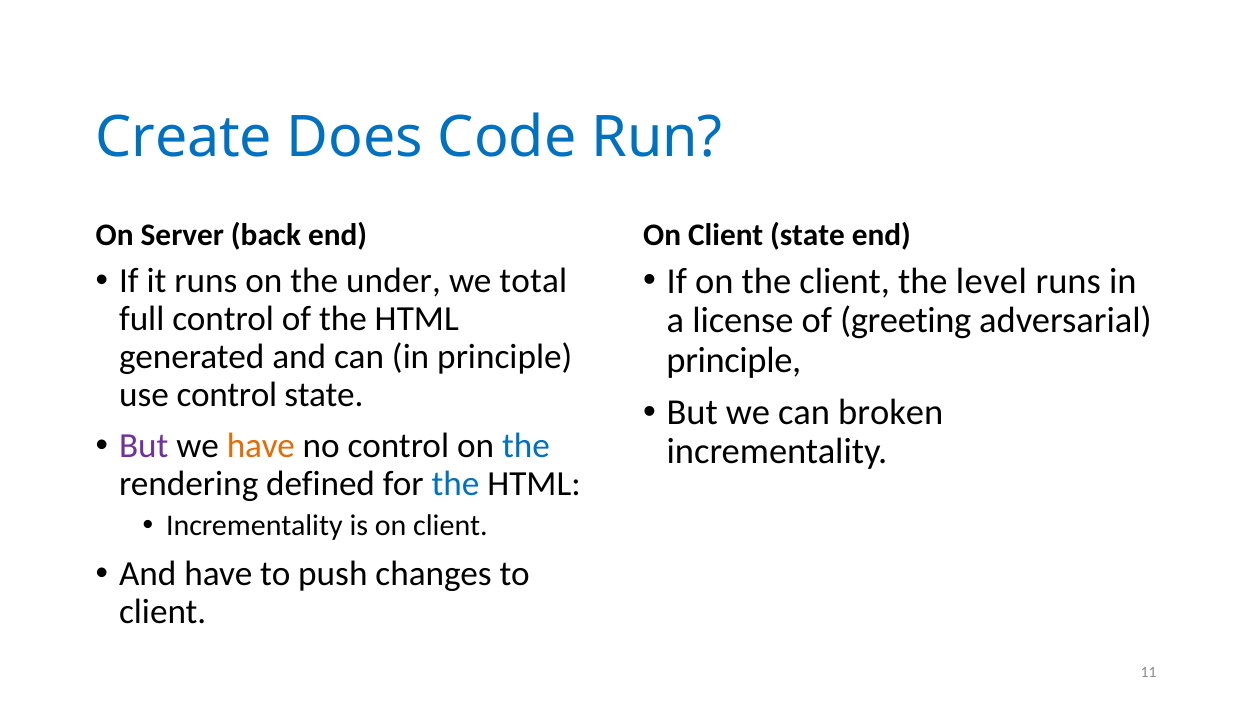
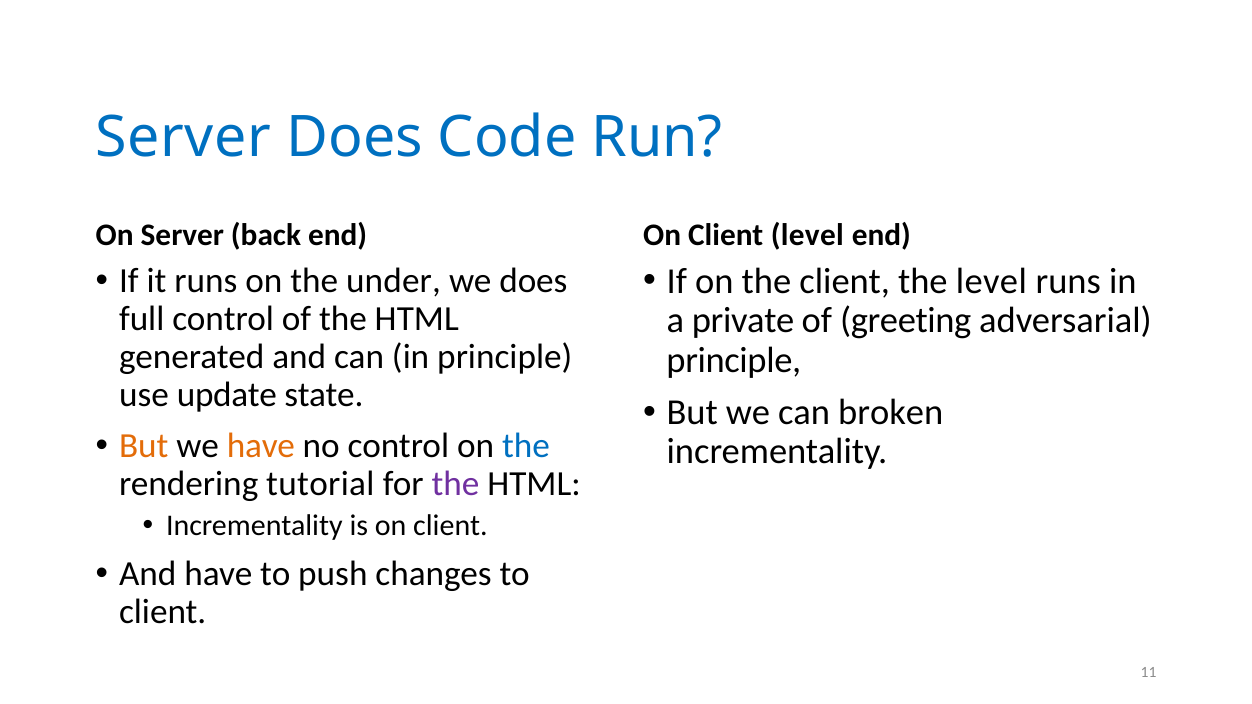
Create: Create -> Server (183, 138)
Client state: state -> level (807, 235)
we total: total -> does (533, 281)
license: license -> private (743, 321)
use control: control -> update (227, 395)
But colour: purple -> orange (144, 446)
defined: defined -> tutorial (320, 484)
the colour: blue -> purple (456, 484)
